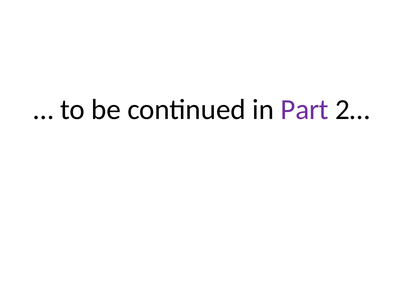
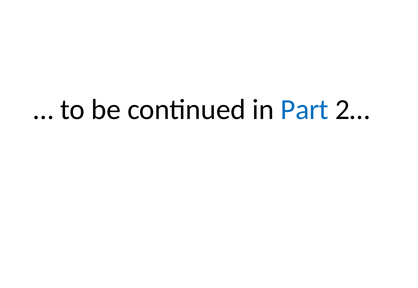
Part colour: purple -> blue (305, 110)
